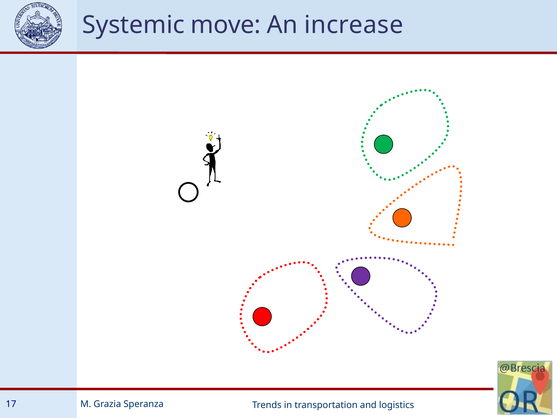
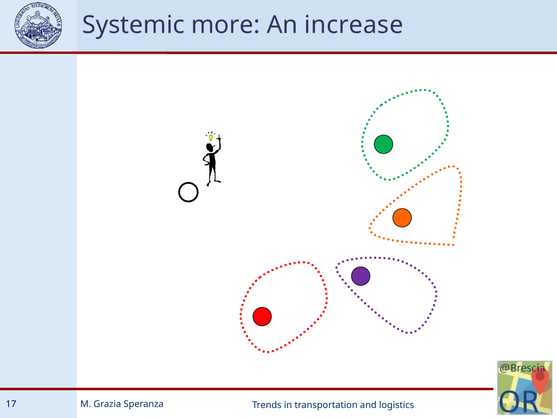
move: move -> more (226, 25)
